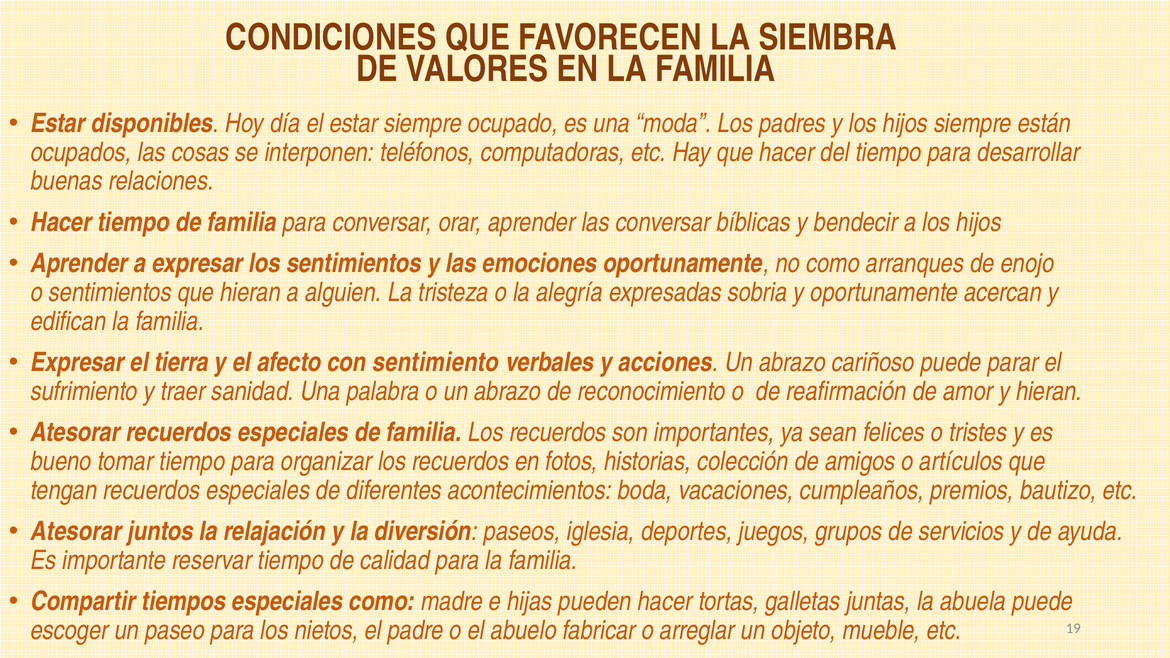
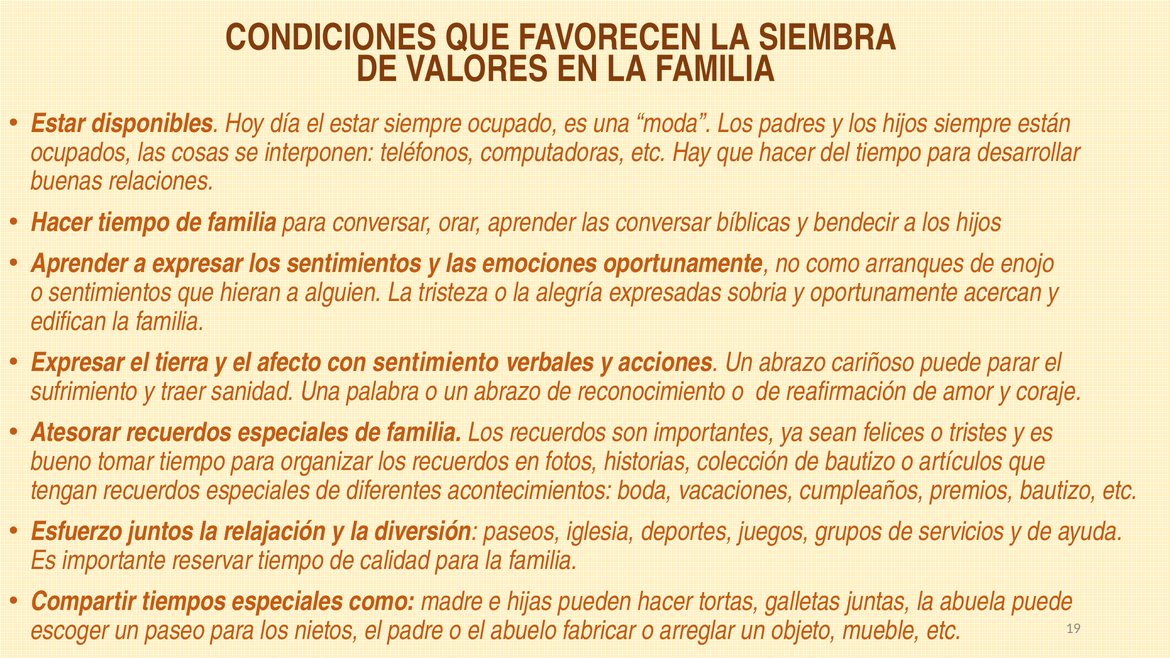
y hieran: hieran -> coraje (1049, 391)
de amigos: amigos -> bautizo (860, 462)
Atesorar: Atesorar -> Esfuerzo (76, 532)
